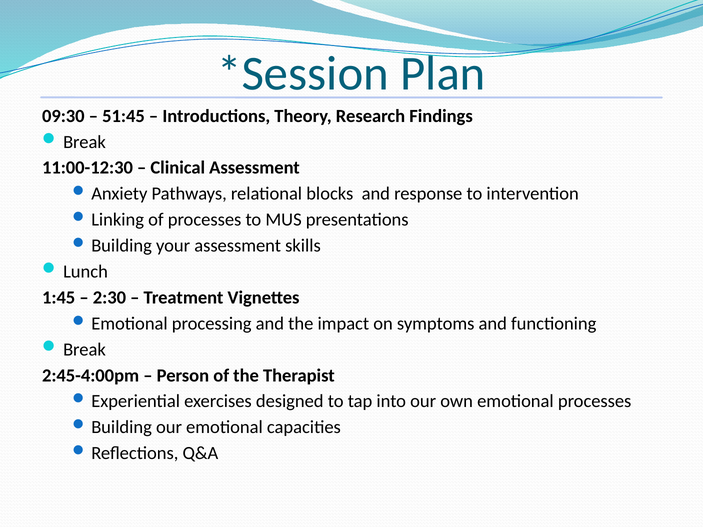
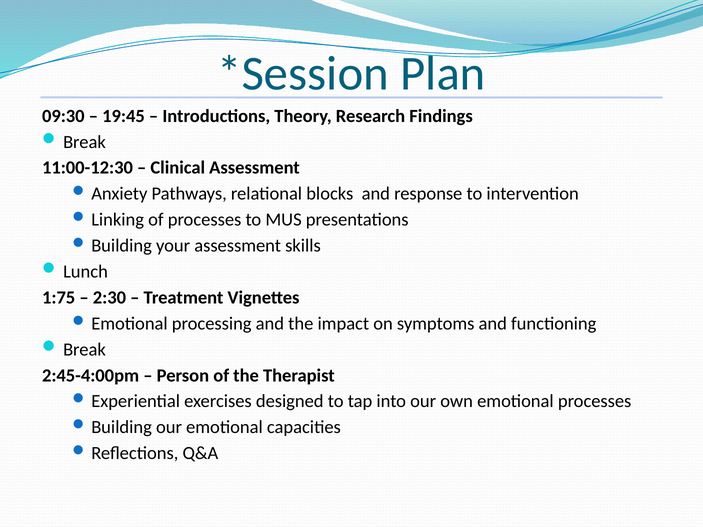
51:45: 51:45 -> 19:45 (124, 116)
1:45: 1:45 -> 1:75 (59, 298)
